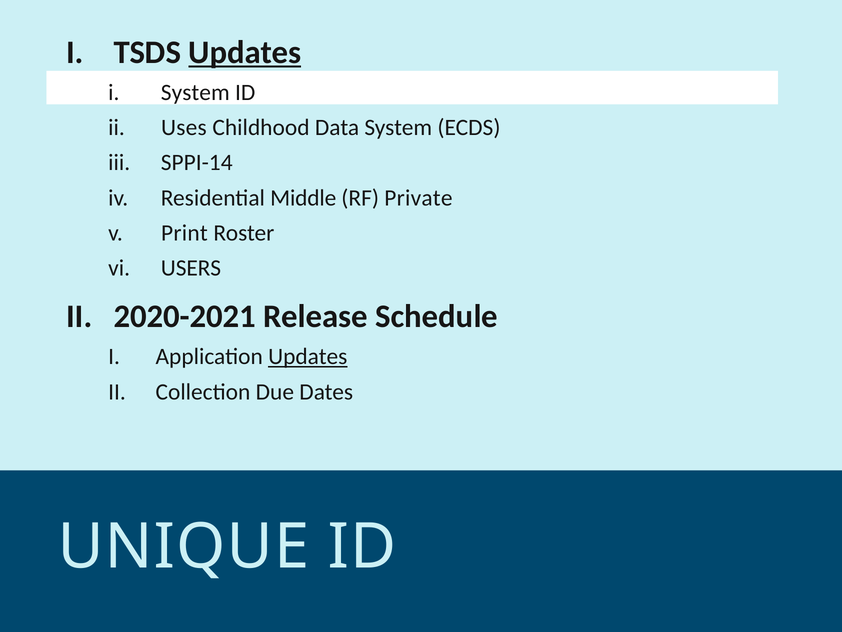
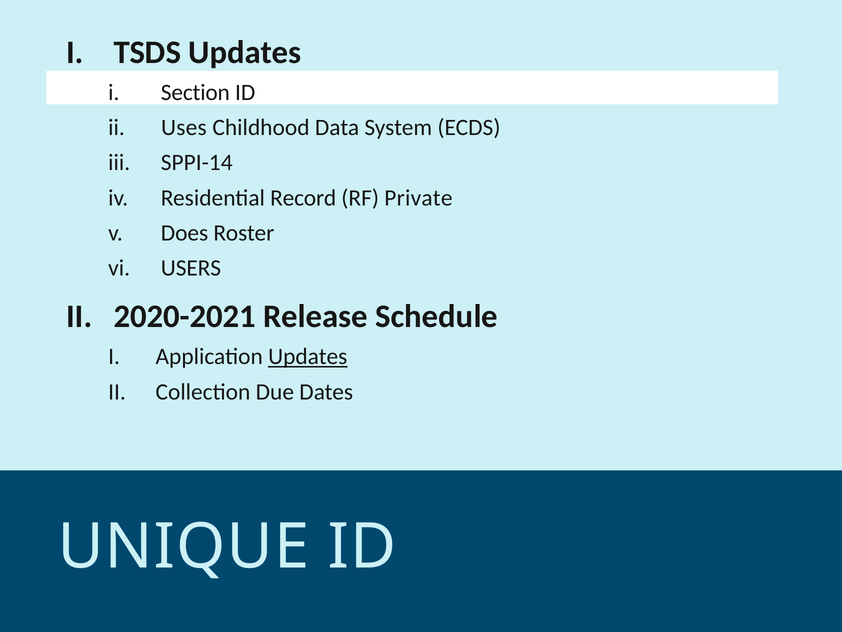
Updates underline: present -> none (245, 52)
System: System -> Section (195, 92)
Middle: Middle -> Record (303, 198)
Print: Print -> Does (185, 233)
